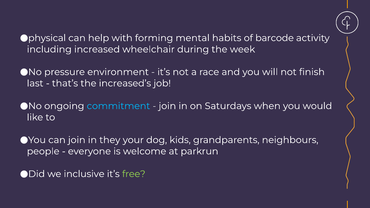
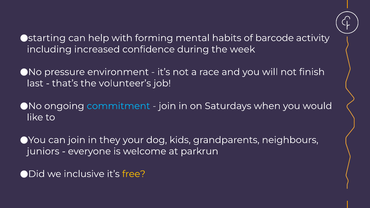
physical: physical -> starting (47, 38)
wheelchair: wheelchair -> confidence (149, 49)
increased’s: increased’s -> volunteer’s (125, 83)
people: people -> juniors (43, 151)
free colour: light green -> yellow (134, 174)
